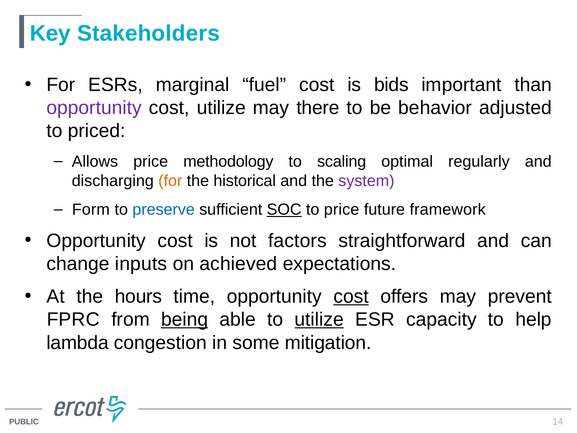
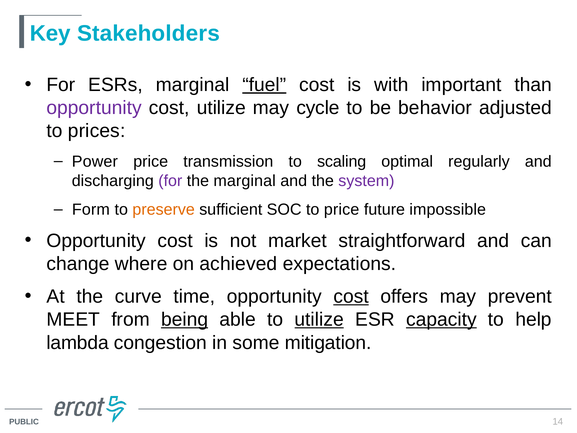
fuel underline: none -> present (264, 85)
bids: bids -> with (391, 85)
there: there -> cycle (318, 108)
priced: priced -> prices (97, 131)
Allows: Allows -> Power (95, 161)
methodology: methodology -> transmission (228, 161)
for colour: orange -> purple (170, 181)
the historical: historical -> marginal (245, 181)
preserve colour: blue -> orange (164, 210)
SOC underline: present -> none (284, 210)
framework: framework -> impossible (448, 210)
factors: factors -> market (298, 241)
inputs: inputs -> where (141, 264)
hours: hours -> curve (138, 296)
FPRC: FPRC -> MEET (73, 319)
capacity underline: none -> present (441, 319)
